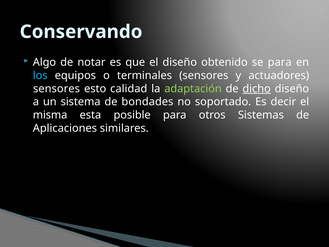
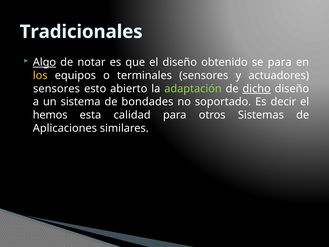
Conservando: Conservando -> Tradicionales (81, 32)
Algo underline: none -> present (44, 62)
los colour: light blue -> yellow (40, 75)
calidad: calidad -> abierto (129, 89)
misma: misma -> hemos (50, 115)
posible: posible -> calidad (132, 115)
